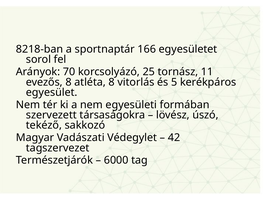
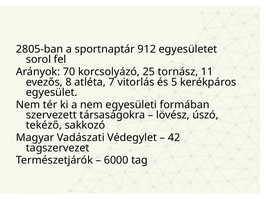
8218-ban: 8218-ban -> 2805-ban (40, 49)
166: 166 -> 912 (147, 49)
atléta 8: 8 -> 7 (112, 82)
